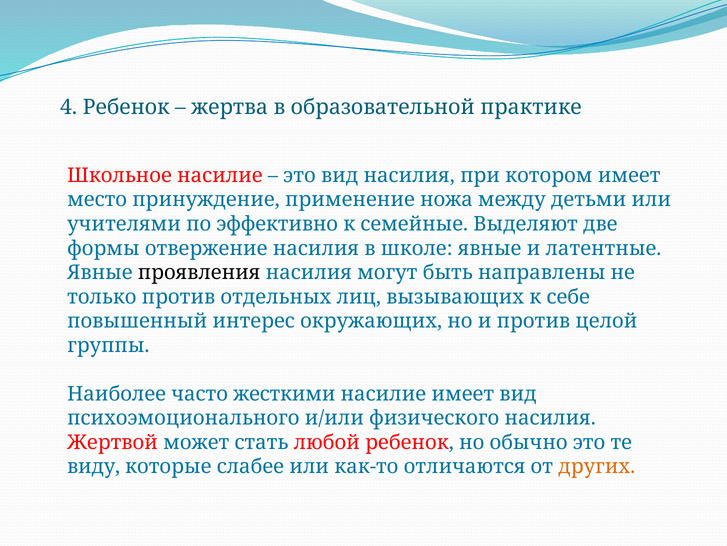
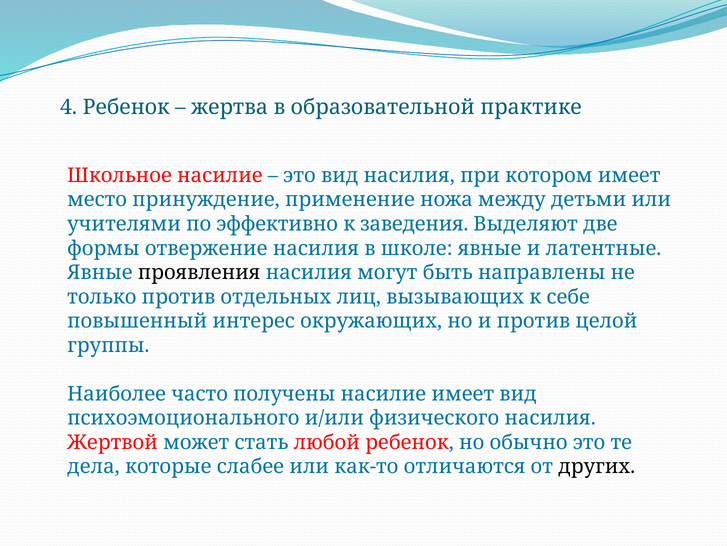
семейные: семейные -> заведения (414, 224)
жесткими: жесткими -> получены (284, 393)
виду: виду -> дела (93, 466)
других colour: orange -> black (597, 466)
